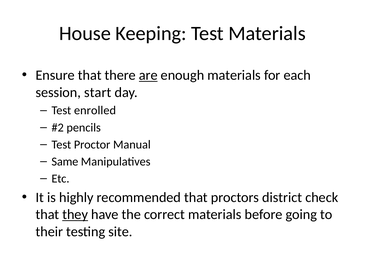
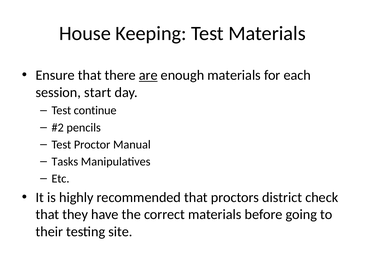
enrolled: enrolled -> continue (95, 110)
Same: Same -> Tasks (65, 161)
they underline: present -> none (75, 214)
